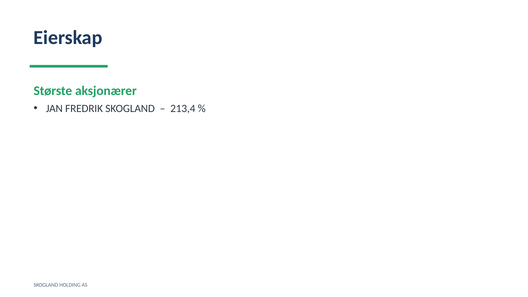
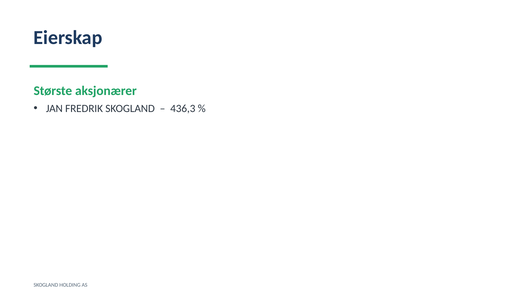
213,4: 213,4 -> 436,3 (183, 109)
